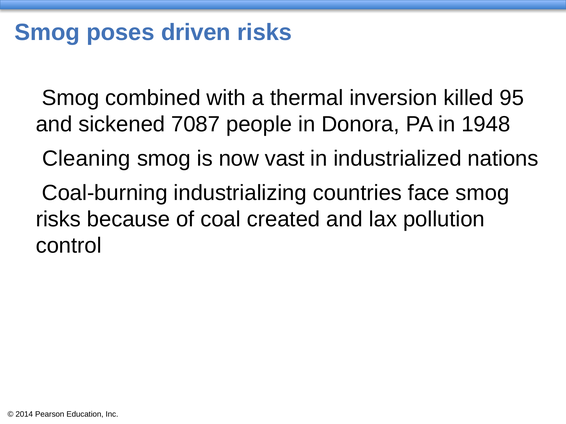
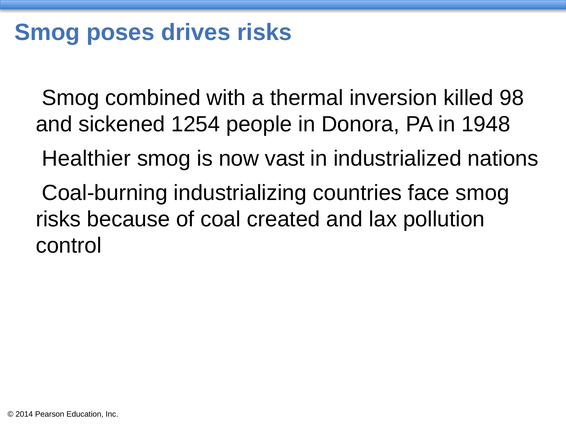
driven: driven -> drives (196, 33)
95: 95 -> 98 (512, 98)
7087: 7087 -> 1254 (196, 125)
Cleaning: Cleaning -> Healthier (86, 159)
